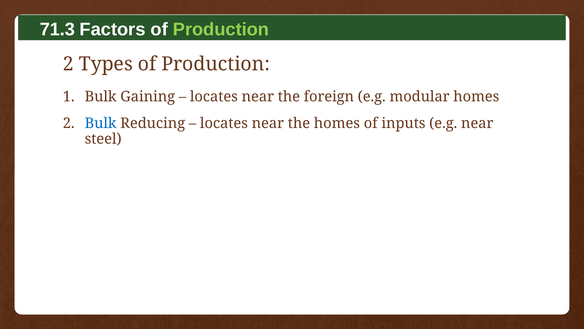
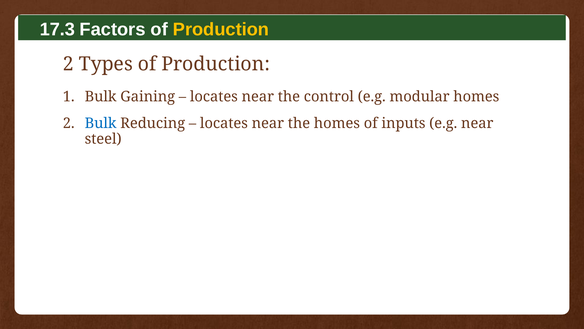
71.3: 71.3 -> 17.3 (57, 29)
Production colour: light green -> yellow (221, 29)
foreign: foreign -> control (329, 96)
